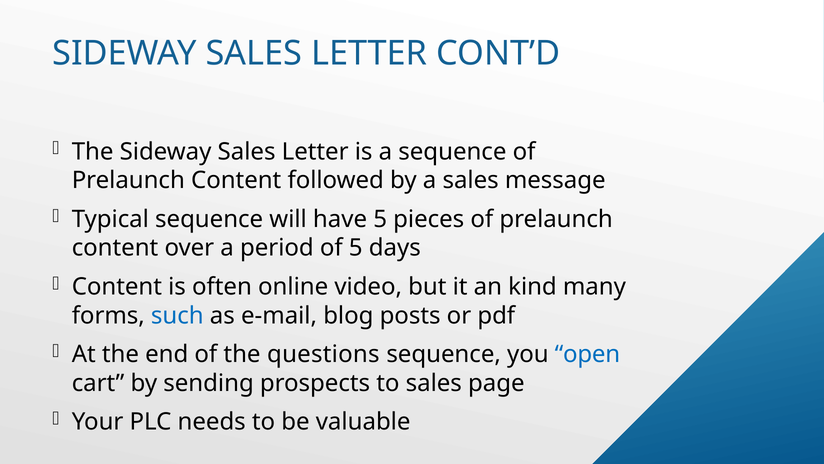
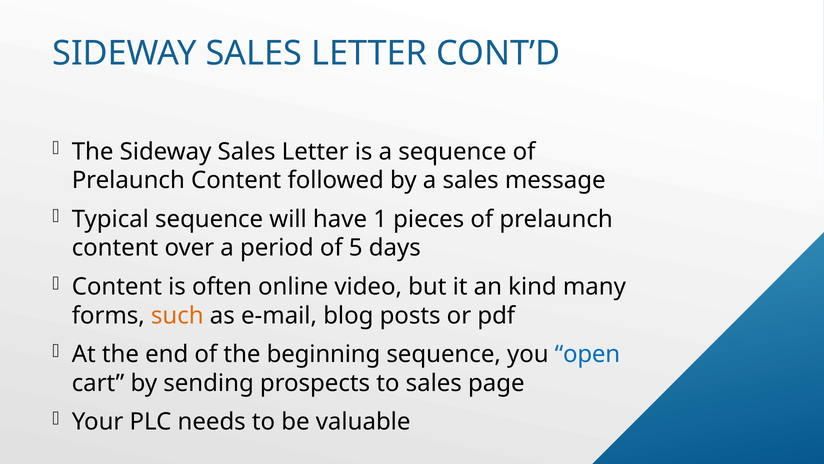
have 5: 5 -> 1 (380, 219)
such colour: blue -> orange (177, 315)
questions: questions -> beginning (324, 354)
